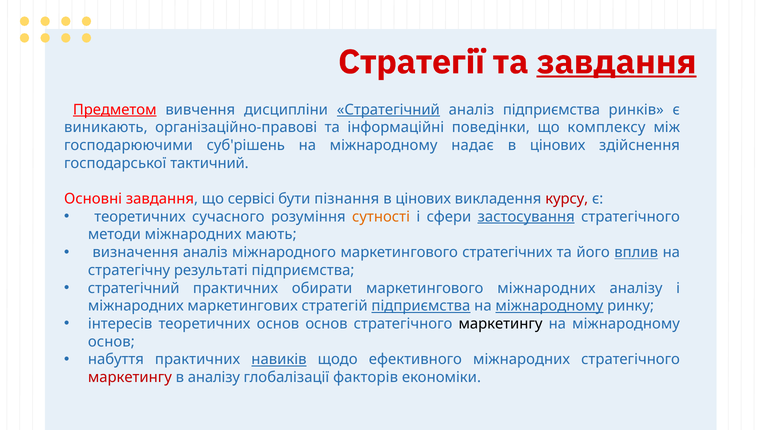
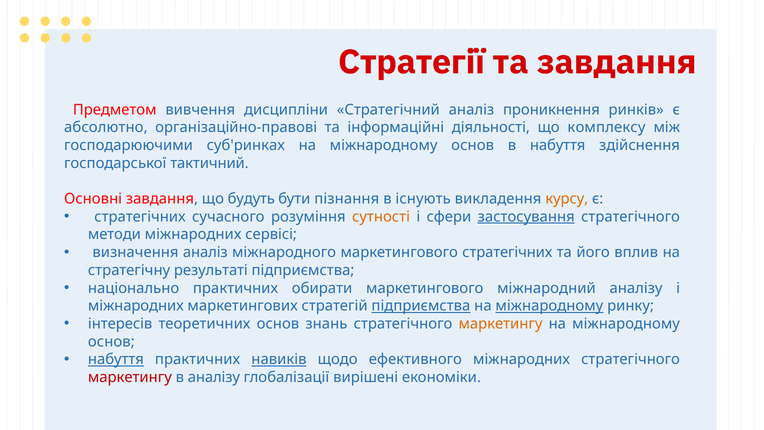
завдання underline: present -> none (616, 62)
Предметом underline: present -> none (115, 110)
Стратегічний underline: present -> none (388, 110)
аналіз підприємства: підприємства -> проникнення (551, 110)
виникають: виникають -> абсолютно (106, 127)
поведінки: поведінки -> діяльності (491, 127)
суб'рішень: суб'рішень -> суб'ринках (246, 145)
надає: надає -> основ (473, 145)
цінових: цінових -> набуття (558, 145)
сервісі: сервісі -> будуть (251, 199)
цінових: цінових -> існують (423, 199)
курсу colour: red -> orange (567, 199)
теоретичних: теоретичних -> стратегічних (140, 217)
мають: мають -> сервісі (271, 234)
вплив underline: present -> none (636, 252)
стратегічний: стратегічний -> національно (134, 288)
маркетингового міжнародних: міжнародних -> міжнародний (546, 288)
основ основ: основ -> знань (326, 324)
маркетингу colour: black -> orange (500, 324)
набуття underline: none -> present (116, 359)
факторів: факторів -> вирішені (366, 377)
